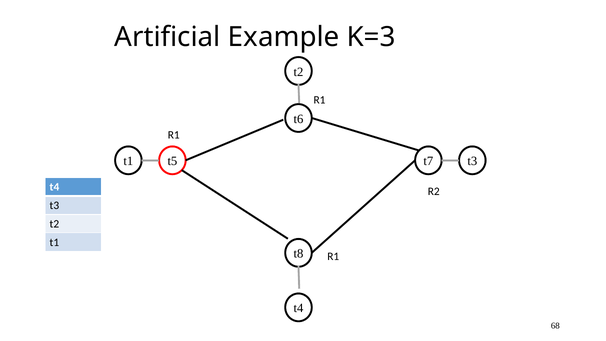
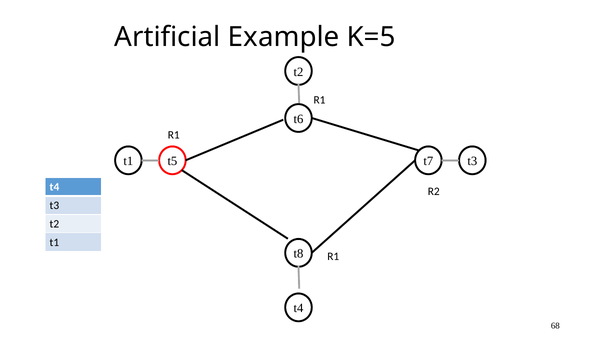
K=3: K=3 -> K=5 (371, 37)
